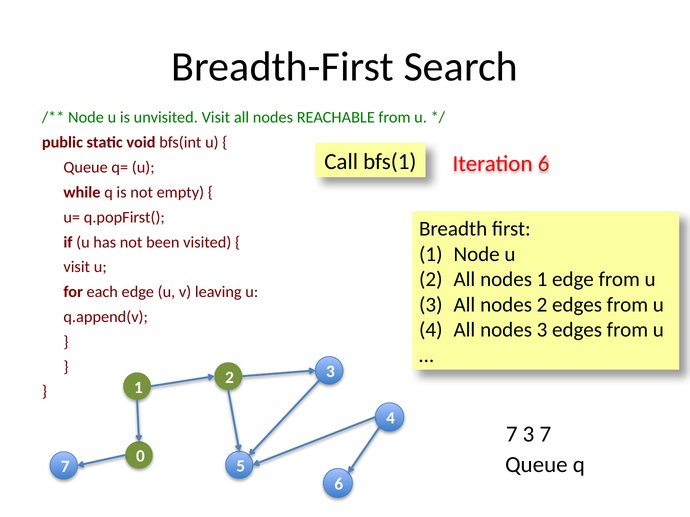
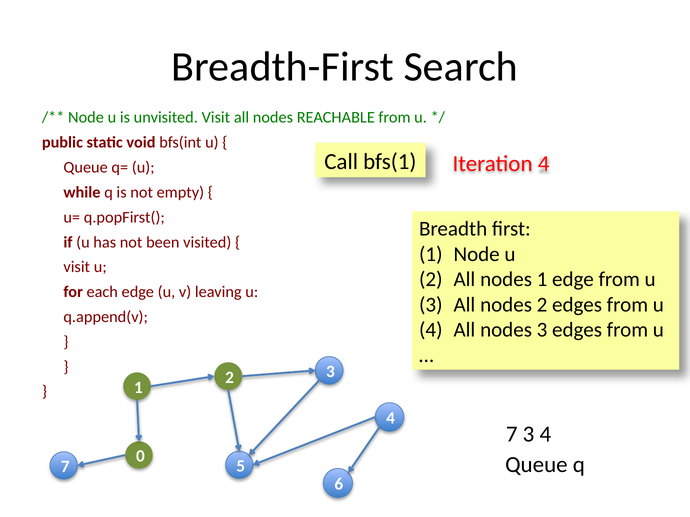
Iteration 6: 6 -> 4 (544, 164)
7 3 7: 7 -> 4 (545, 435)
